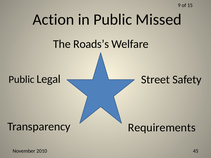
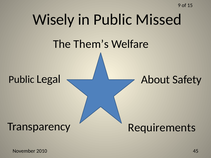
Action: Action -> Wisely (54, 20)
Roads’s: Roads’s -> Them’s (91, 44)
Street: Street -> About (156, 80)
